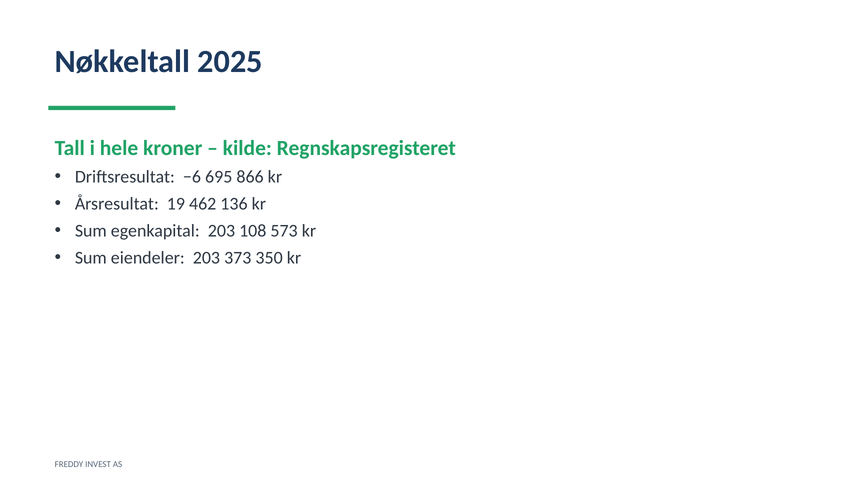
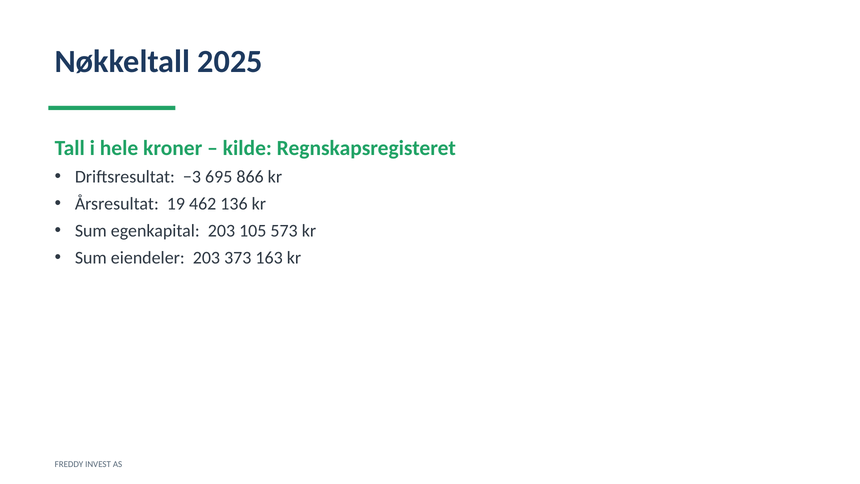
−6: −6 -> −3 (192, 177)
108: 108 -> 105 (253, 231)
350: 350 -> 163 (269, 258)
